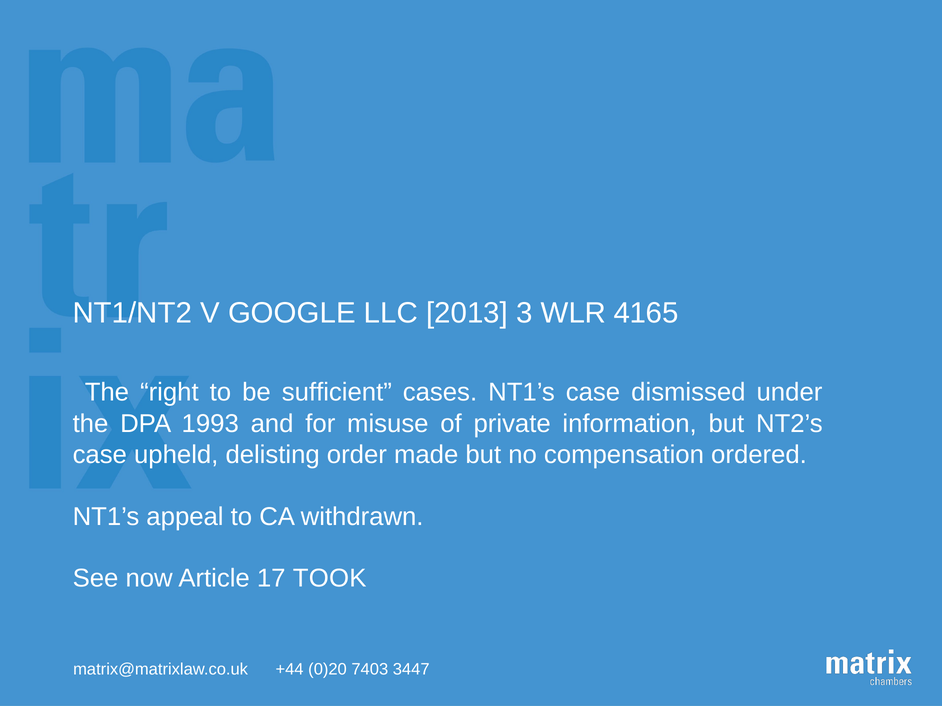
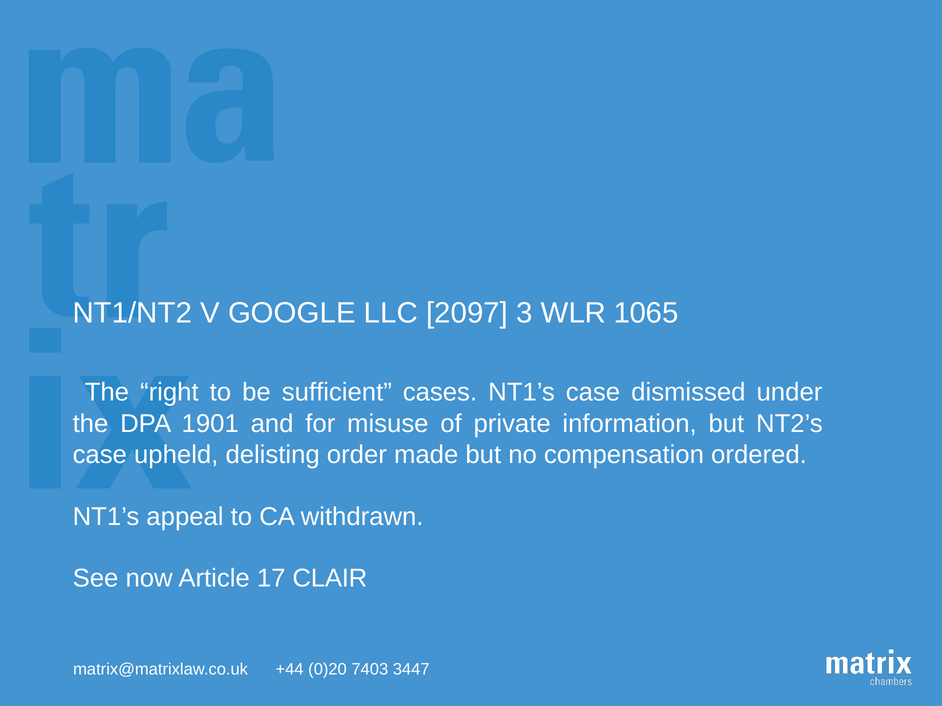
2013: 2013 -> 2097 (467, 313)
4165: 4165 -> 1065 (646, 313)
1993: 1993 -> 1901 (210, 424)
TOOK: TOOK -> CLAIR (330, 579)
